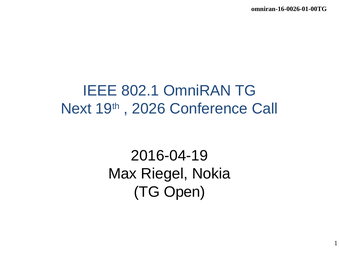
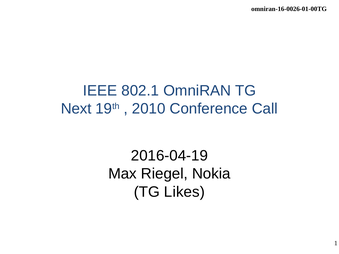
2026: 2026 -> 2010 (149, 109)
Open: Open -> Likes (184, 192)
